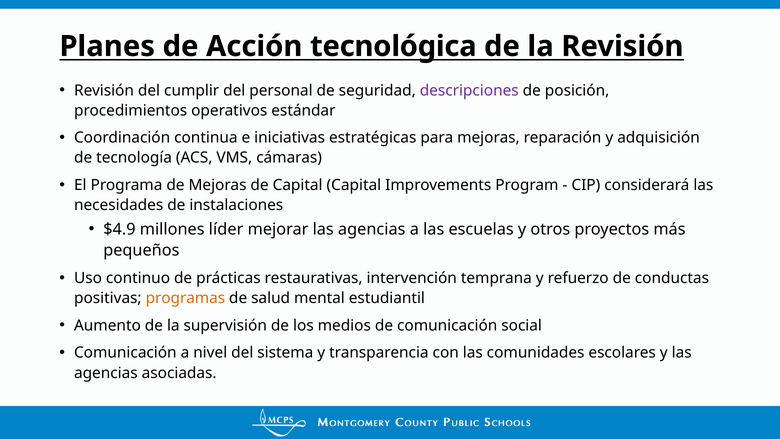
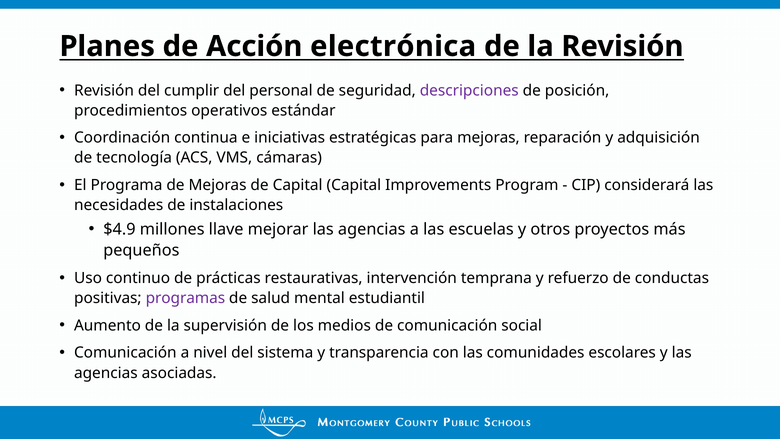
tecnológica: tecnológica -> electrónica (393, 46)
líder: líder -> llave (226, 229)
programas colour: orange -> purple (185, 298)
